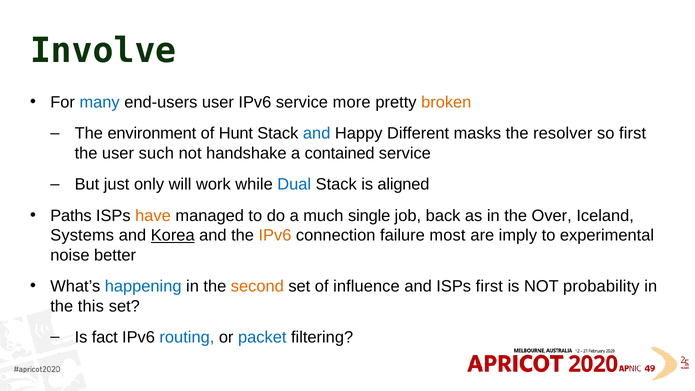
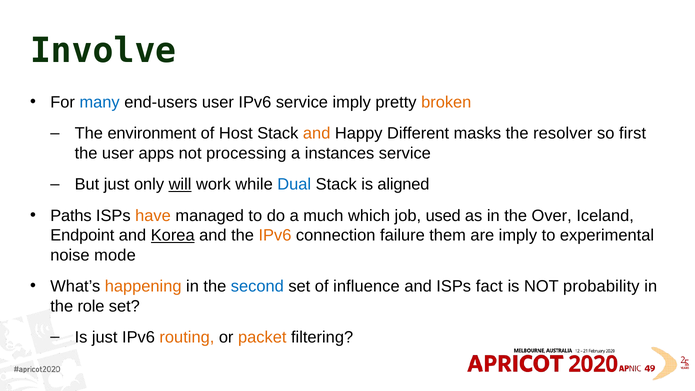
service more: more -> imply (352, 102)
Hunt: Hunt -> Host (236, 134)
and colour: blue -> orange (317, 134)
such: such -> apps (156, 153)
handshake: handshake -> processing (246, 153)
contained: contained -> instances (340, 153)
will underline: none -> present (180, 184)
single: single -> which (369, 216)
back: back -> used (443, 216)
Systems: Systems -> Endpoint (82, 235)
most: most -> them (448, 235)
better: better -> mode (115, 255)
happening colour: blue -> orange (143, 286)
second colour: orange -> blue (257, 286)
ISPs first: first -> fact (489, 286)
this: this -> role (91, 306)
Is fact: fact -> just (105, 337)
routing colour: blue -> orange (187, 337)
packet colour: blue -> orange (262, 337)
